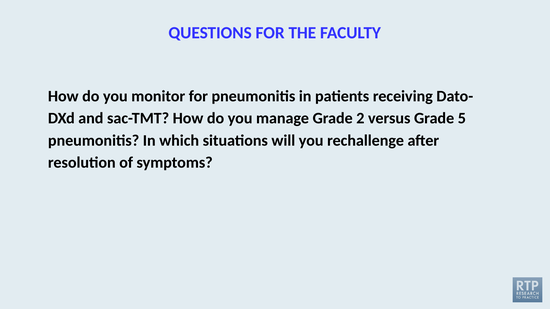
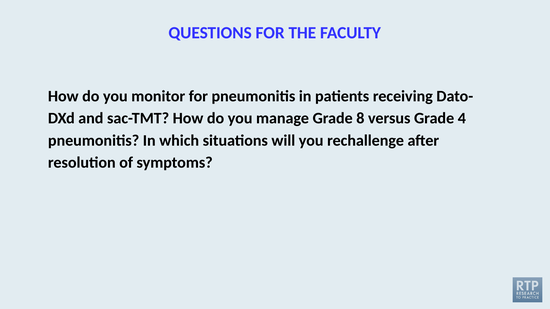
2: 2 -> 8 (360, 119)
5: 5 -> 4 (462, 119)
